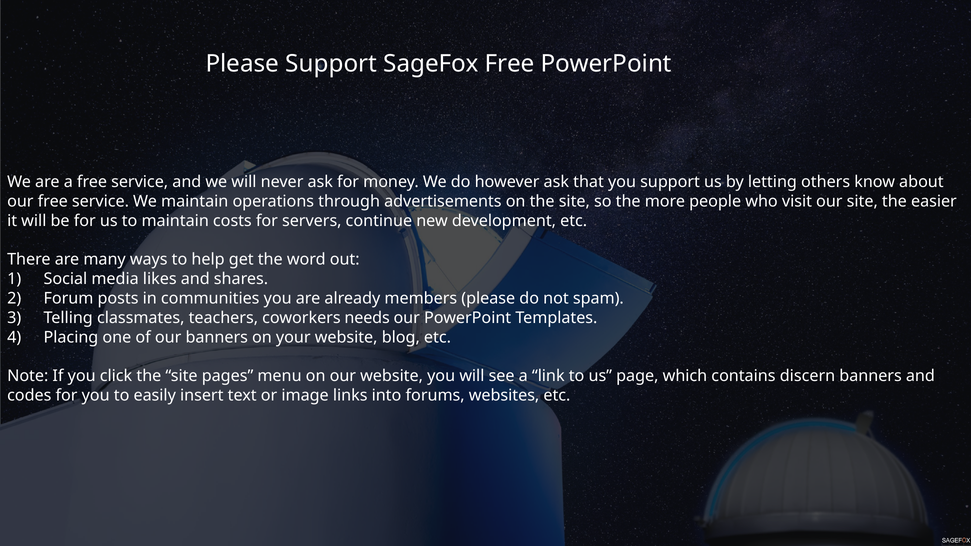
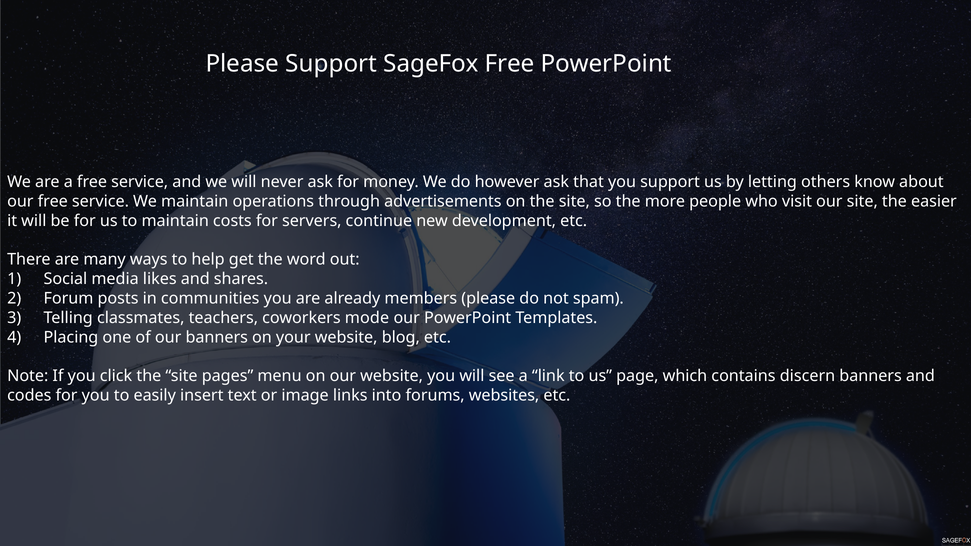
needs: needs -> mode (367, 318)
